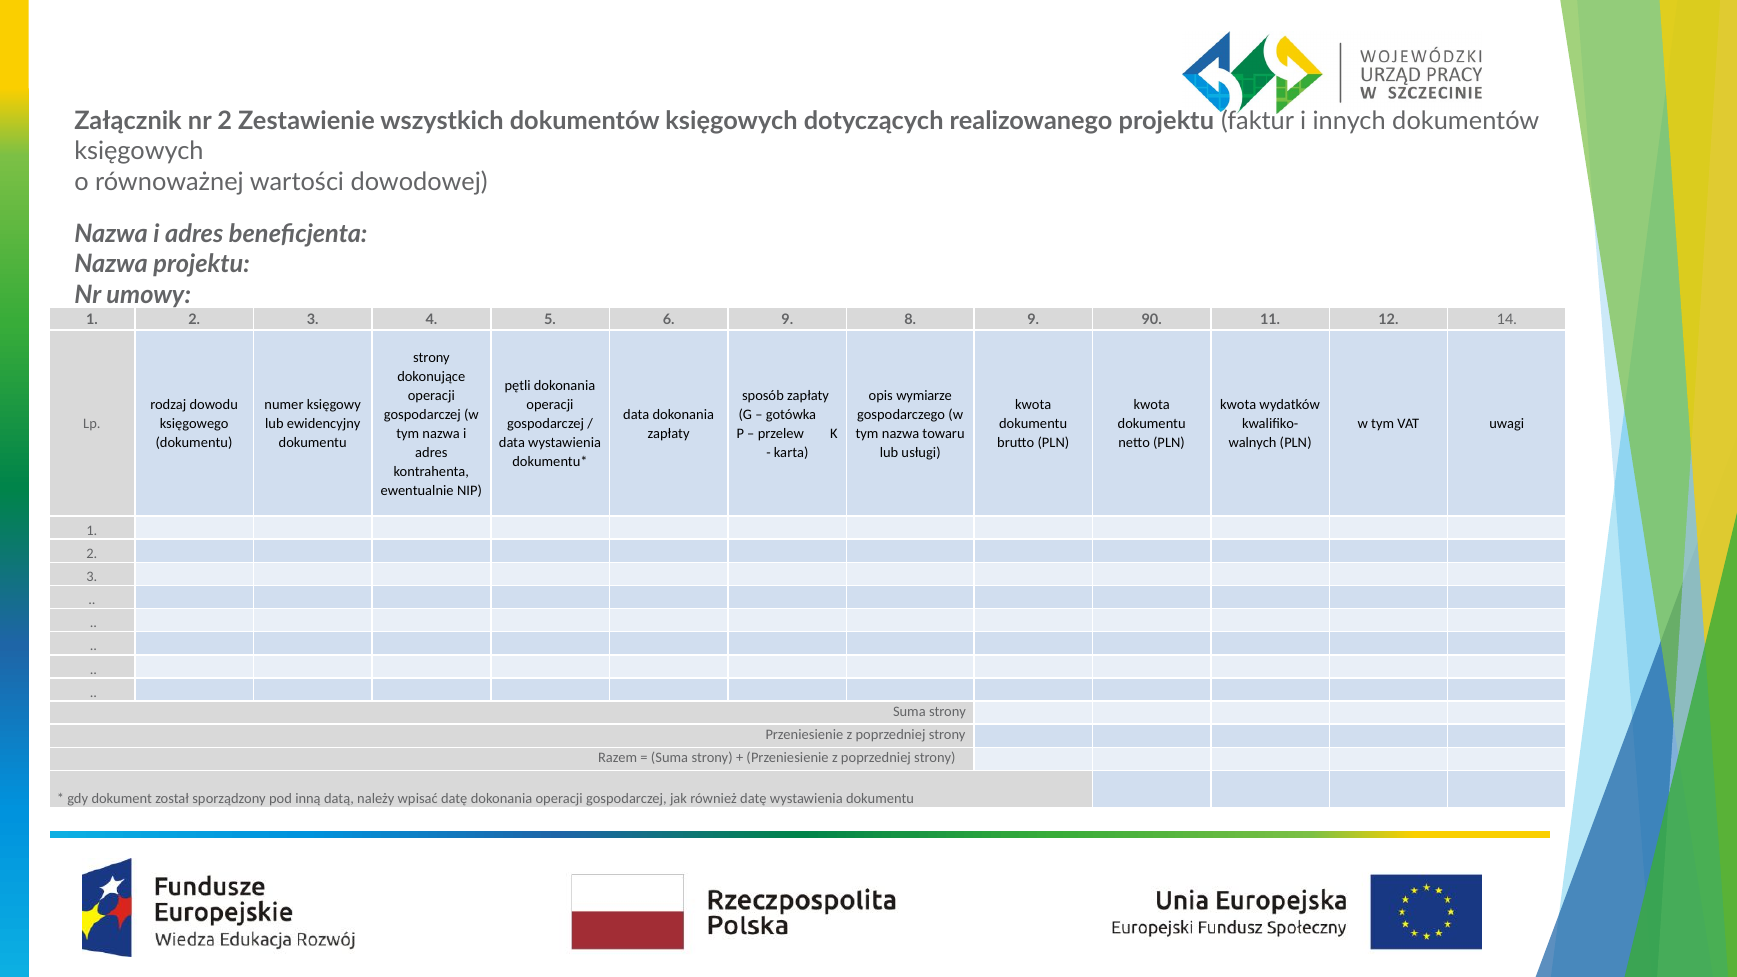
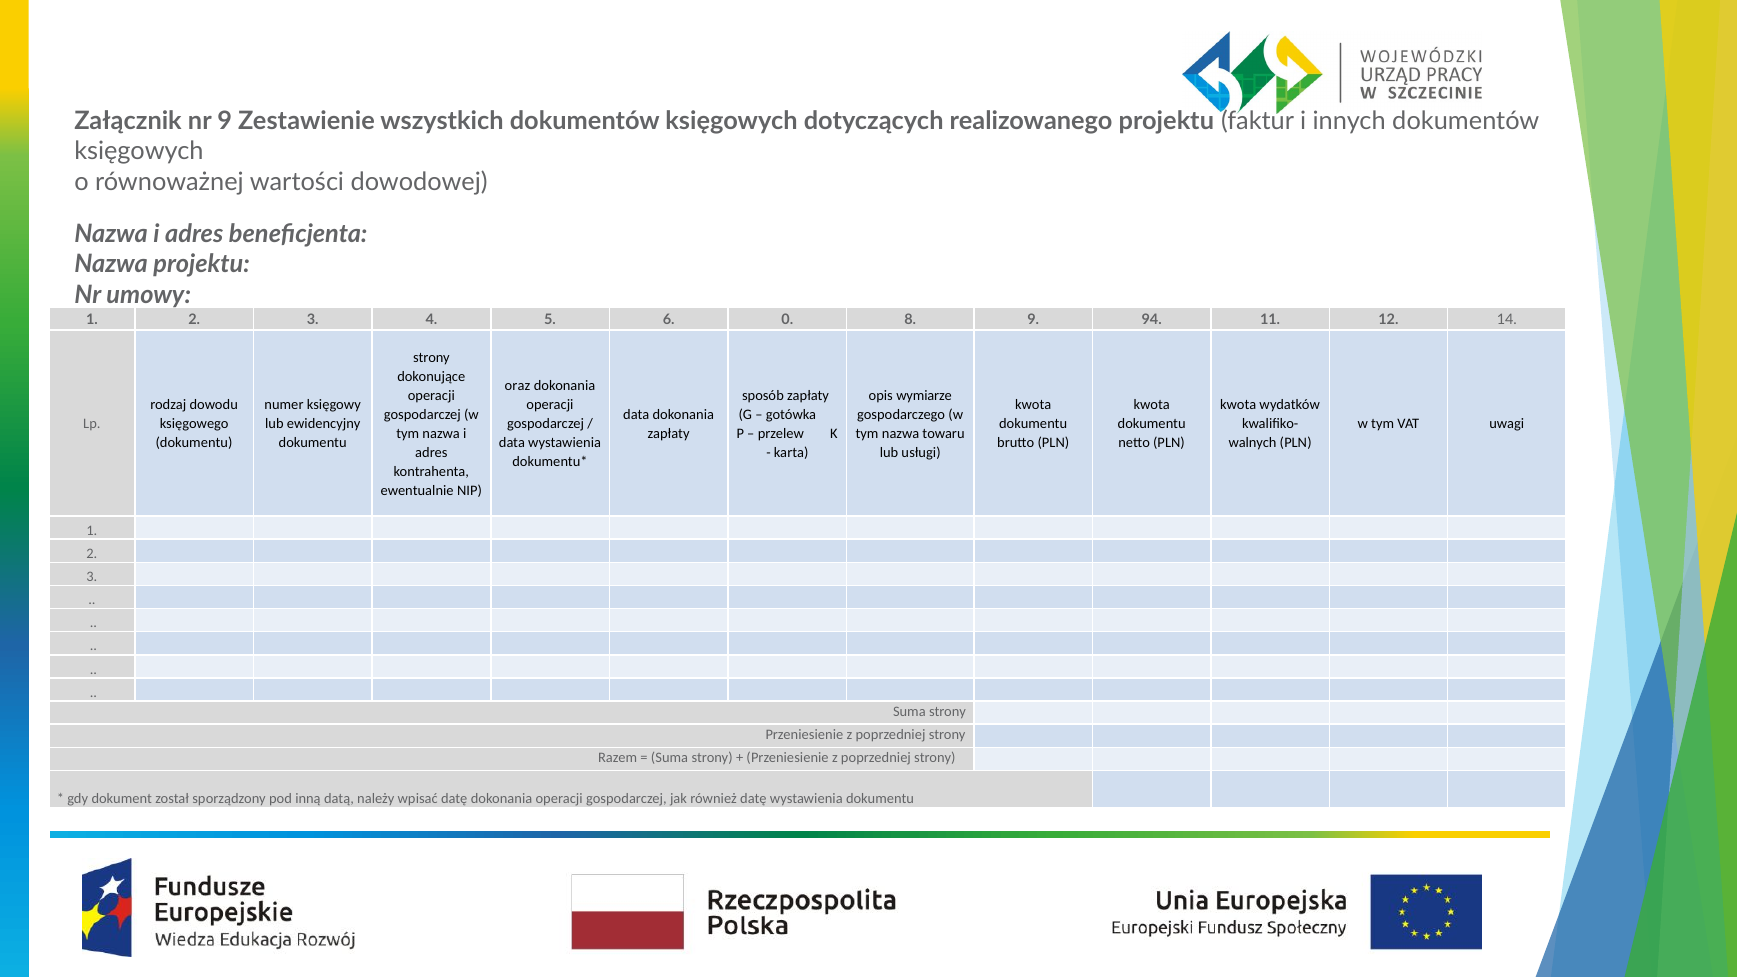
nr 2: 2 -> 9 (225, 121)
6 9: 9 -> 0 (787, 320)
90: 90 -> 94 (1152, 320)
pętli: pętli -> oraz (518, 386)
